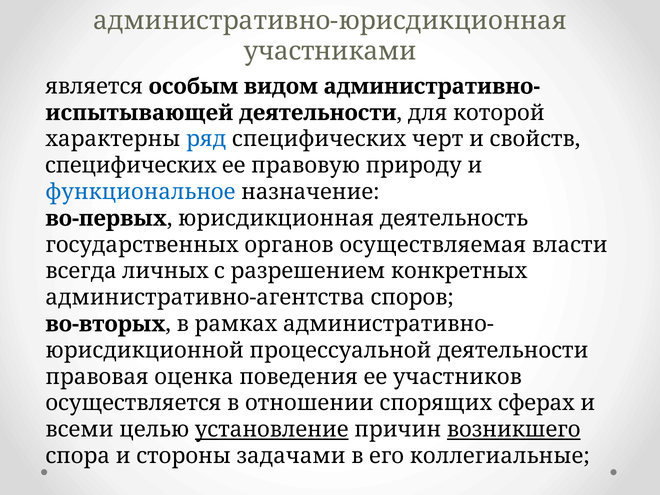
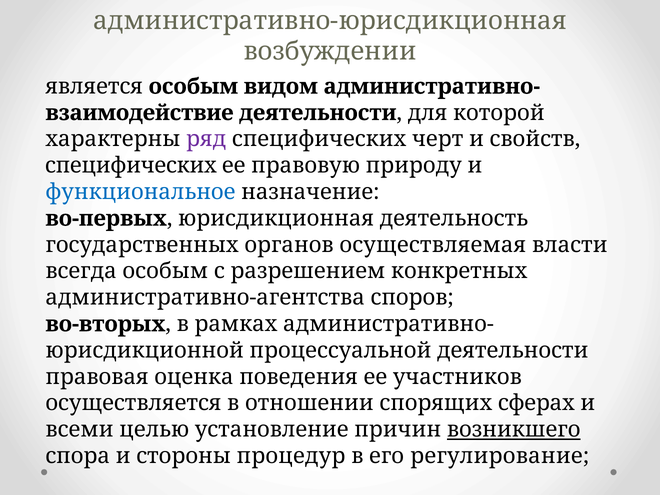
участниками: участниками -> возбуждении (330, 52)
испытывающей: испытывающей -> взаимодействие (140, 113)
ряд colour: blue -> purple (206, 139)
всегда личных: личных -> особым (165, 271)
установление underline: present -> none (272, 430)
задачами: задачами -> процедур (291, 456)
коллегиальные: коллегиальные -> регулирование (500, 456)
